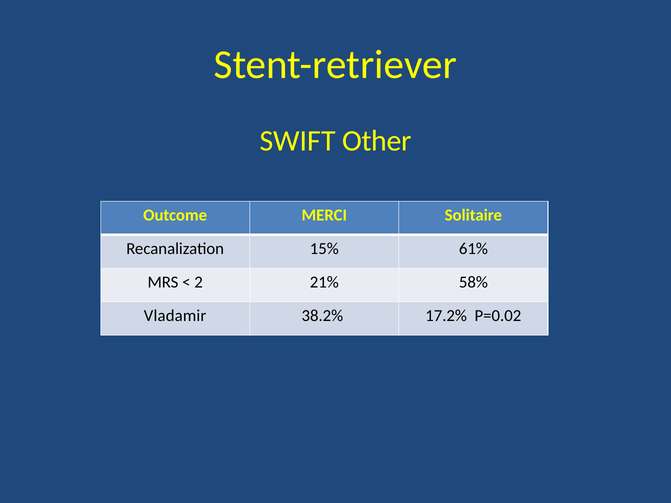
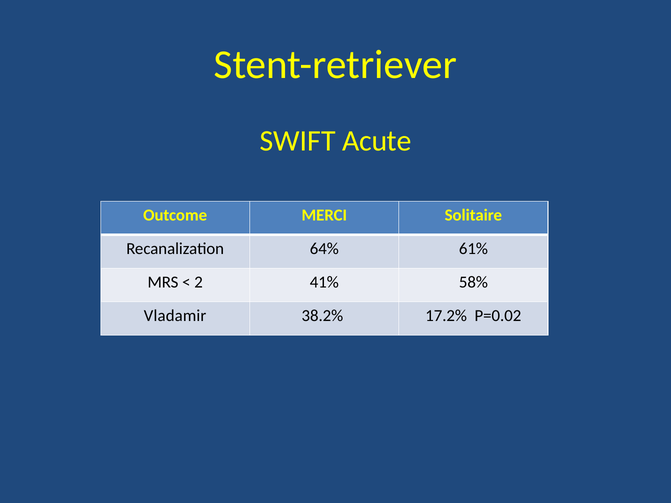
Other: Other -> Acute (377, 141)
15%: 15% -> 64% (324, 249)
21%: 21% -> 41% (324, 282)
